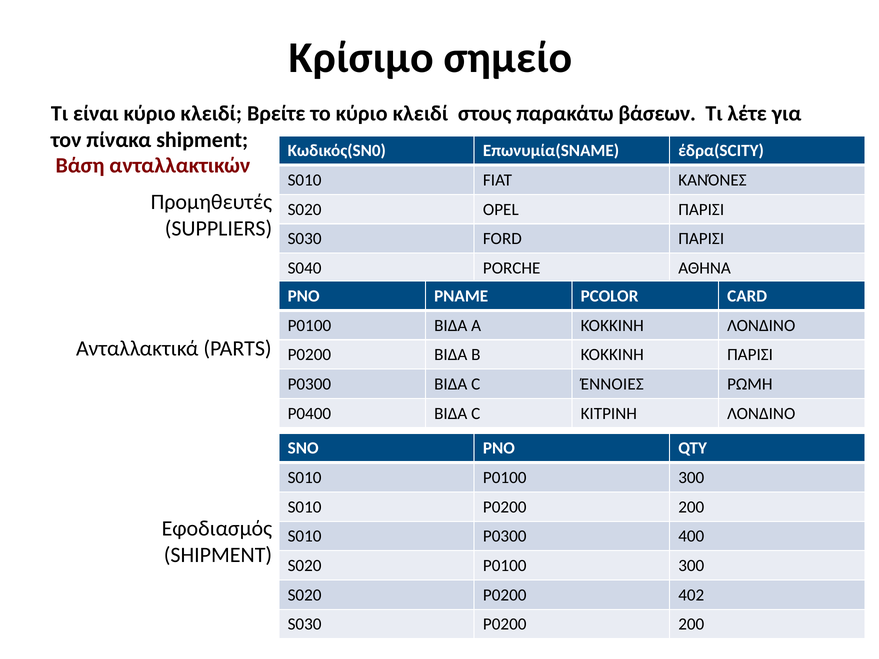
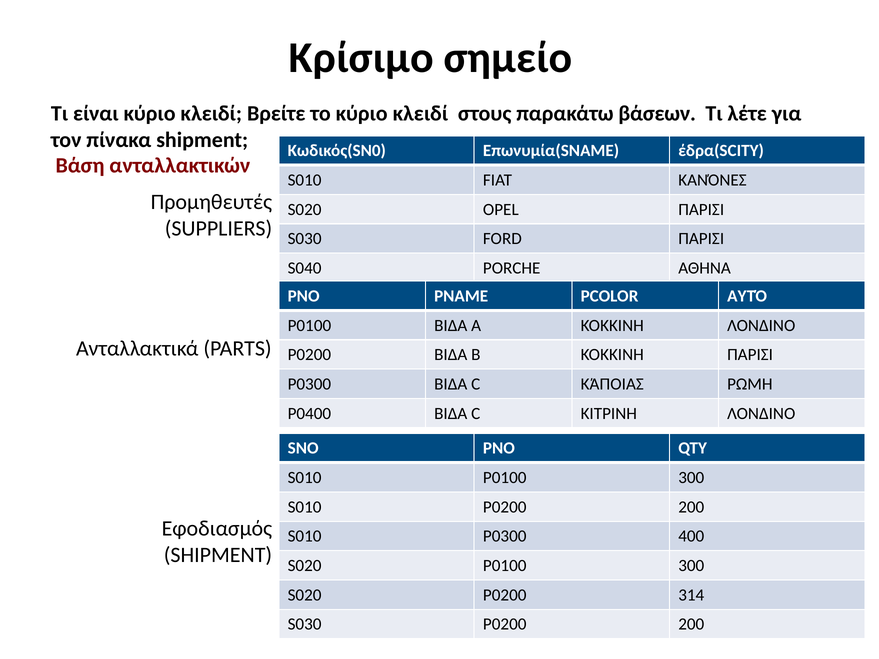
CARD: CARD -> ΑΥΤΌ (747, 296)
ΈΝΝΟΙΕΣ: ΈΝΝΟΙΕΣ -> ΚΆΠΟΙΑΣ (612, 384)
402: 402 -> 314 (691, 595)
